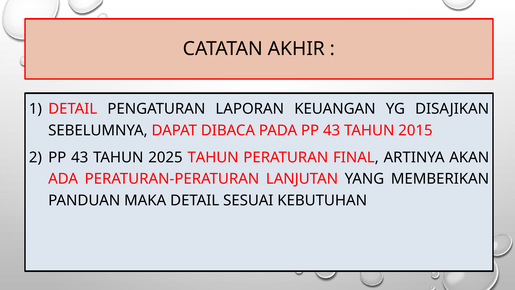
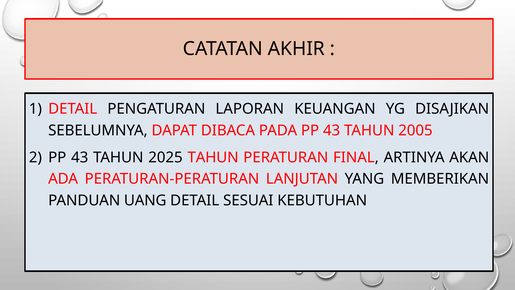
2015: 2015 -> 2005 (415, 130)
MAKA: MAKA -> UANG (145, 200)
